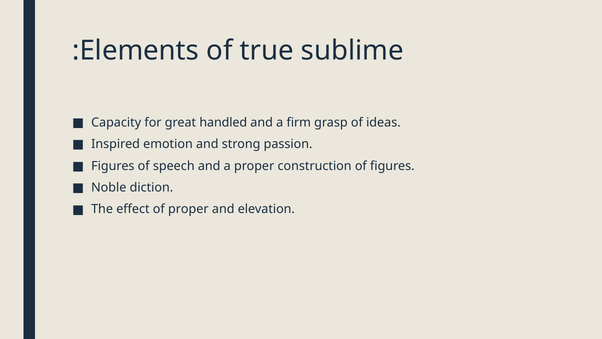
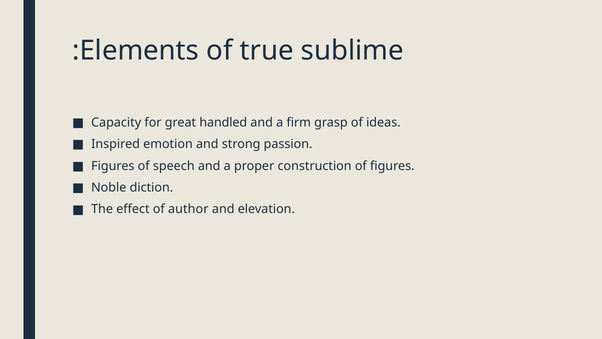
of proper: proper -> author (188, 209)
